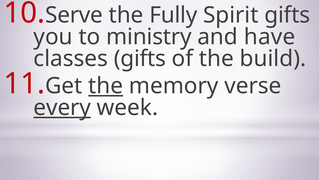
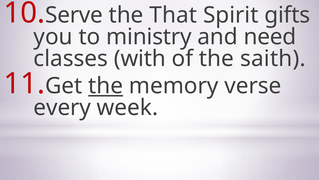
Fully: Fully -> That (173, 15)
have: have -> need (270, 37)
classes gifts: gifts -> with (140, 58)
build: build -> saith (273, 58)
every underline: present -> none (62, 107)
